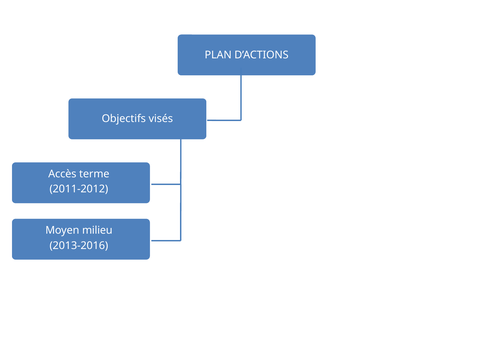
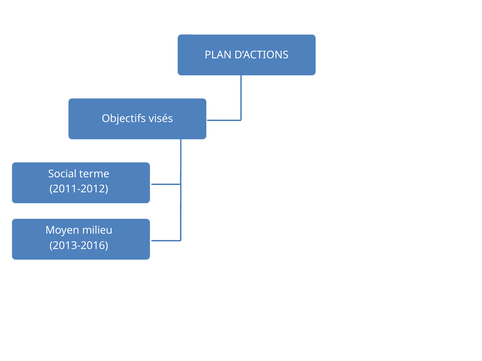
Accès: Accès -> Social (62, 174)
